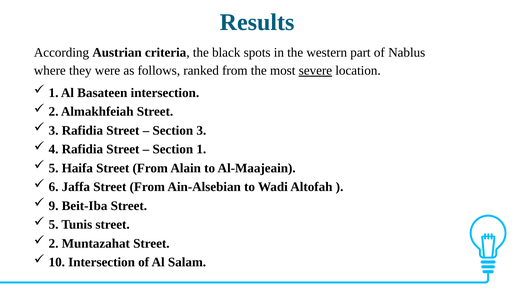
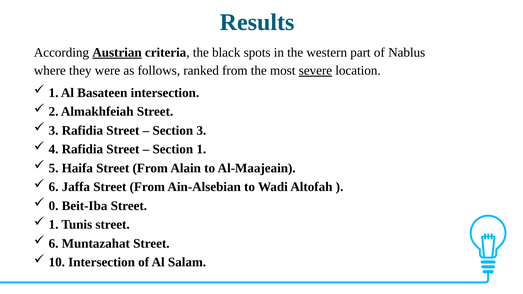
Austrian underline: none -> present (117, 53)
9: 9 -> 0 (54, 206)
5: 5 -> 1 (54, 225)
2: 2 -> 6 (54, 244)
